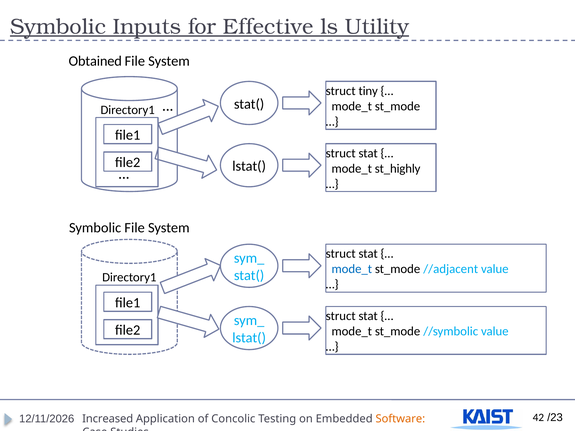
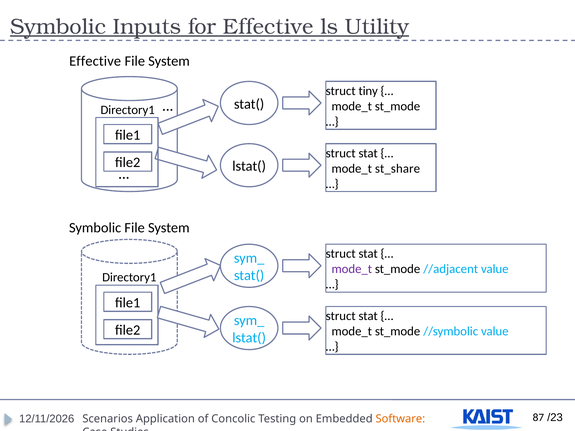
Obtained: Obtained -> Effective (95, 61)
st_highly: st_highly -> st_share (397, 169)
mode_t colour: blue -> purple (352, 269)
42: 42 -> 87 (538, 418)
Increased: Increased -> Scenarios (108, 419)
